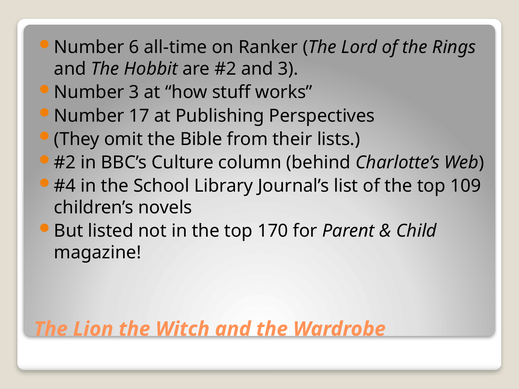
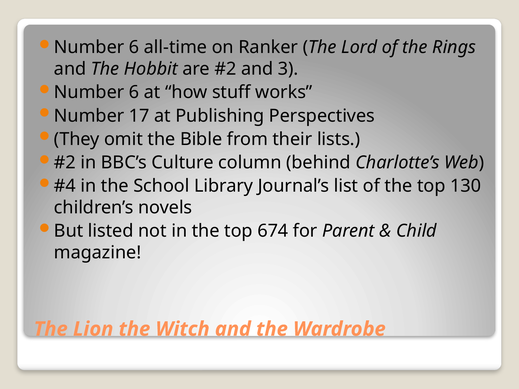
3: 3 -> 6 (134, 92)
109: 109 -> 130 (466, 186)
170: 170 -> 674 (273, 231)
